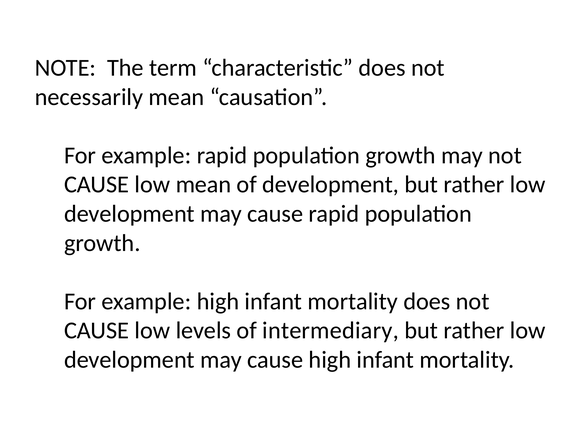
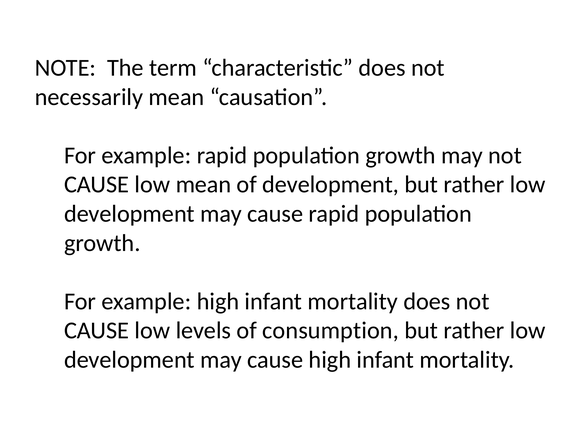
intermediary: intermediary -> consumption (331, 330)
